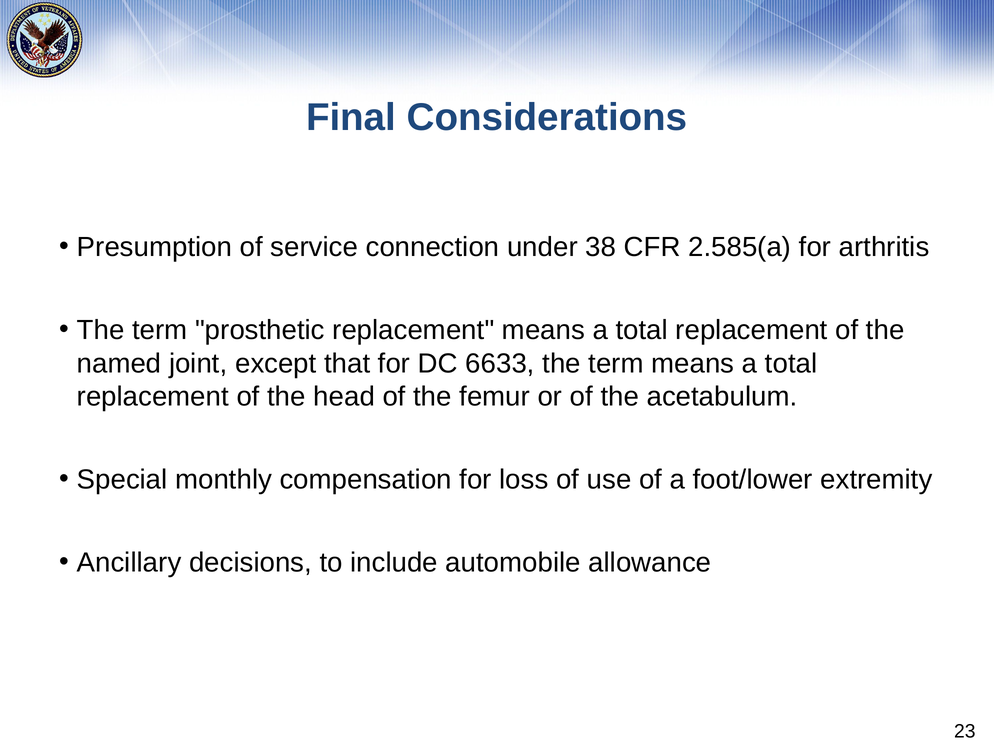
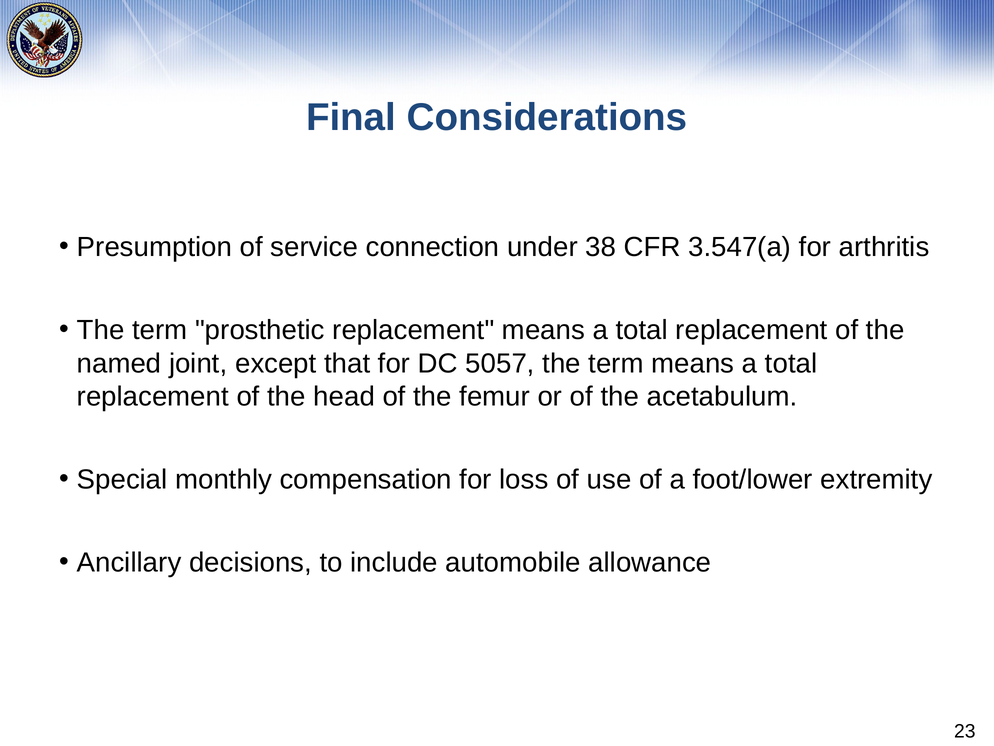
2.585(a: 2.585(a -> 3.547(a (740, 247)
6633: 6633 -> 5057 (500, 363)
